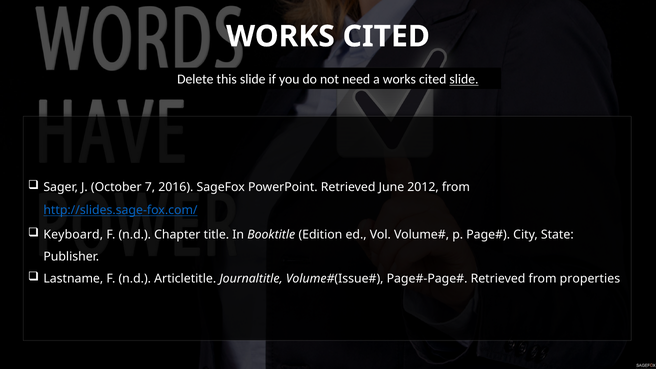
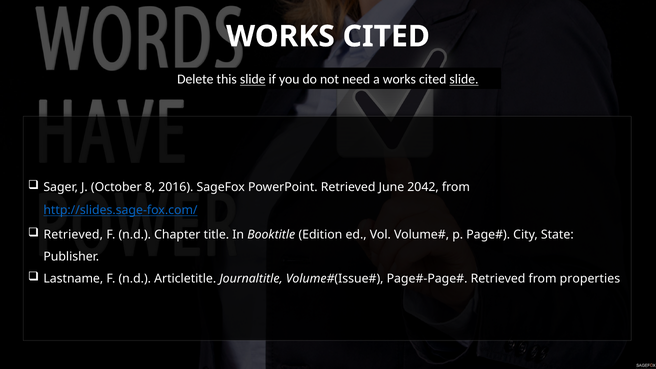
slide underline: none -> present (253, 79)
7: 7 -> 8 (150, 187)
2012: 2012 -> 2042 (423, 187)
Keyboard: Keyboard -> Retrieved (73, 234)
